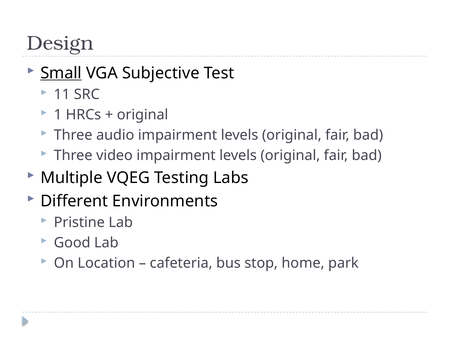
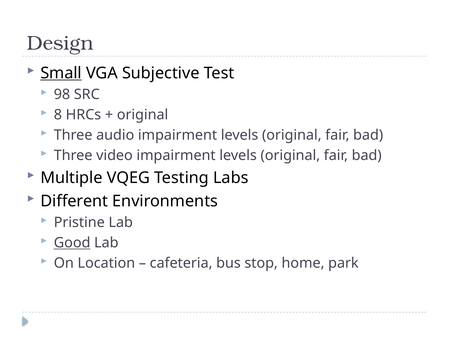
11: 11 -> 98 (62, 94)
1: 1 -> 8 (58, 115)
Good underline: none -> present (72, 243)
